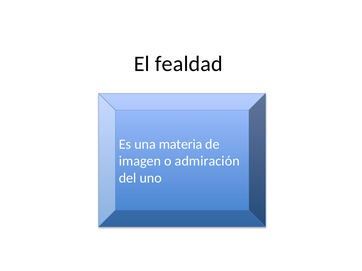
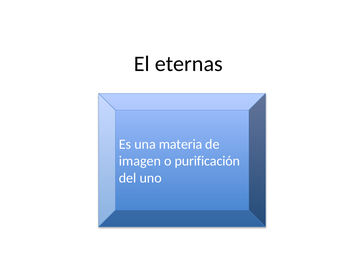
fealdad: fealdad -> eternas (189, 64)
admiración: admiración -> purificación (207, 161)
